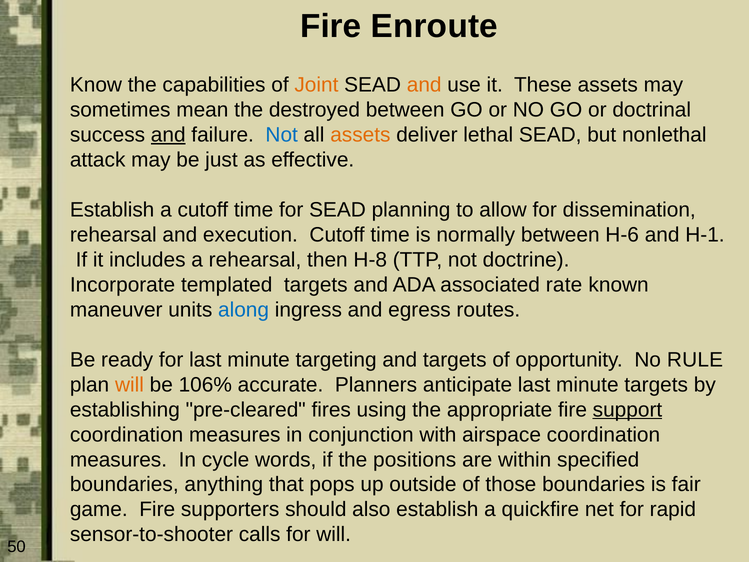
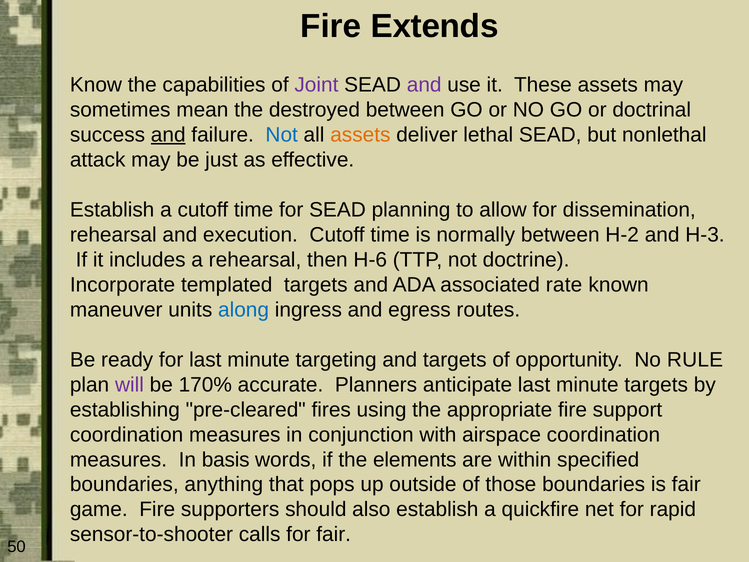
Enroute: Enroute -> Extends (435, 26)
Joint colour: orange -> purple (316, 85)
and colour: orange -> purple (424, 85)
H-6: H-6 -> H-2 (622, 235)
H-1: H-1 -> H-3 (705, 235)
H-8: H-8 -> H-6 (370, 260)
will colour: orange -> purple (129, 384)
106%: 106% -> 170% (205, 384)
support underline: present -> none (627, 409)
cycle: cycle -> basis (226, 459)
positions: positions -> elements (415, 459)
for will: will -> fair (334, 534)
